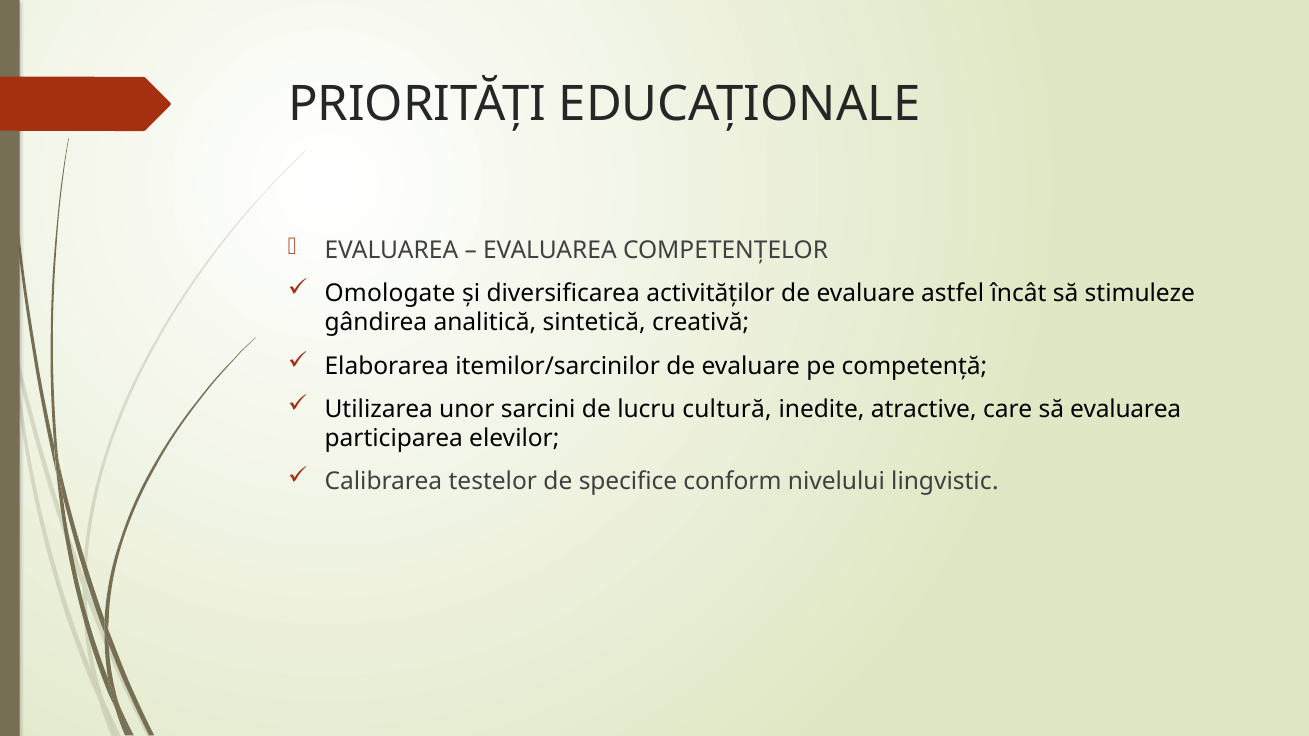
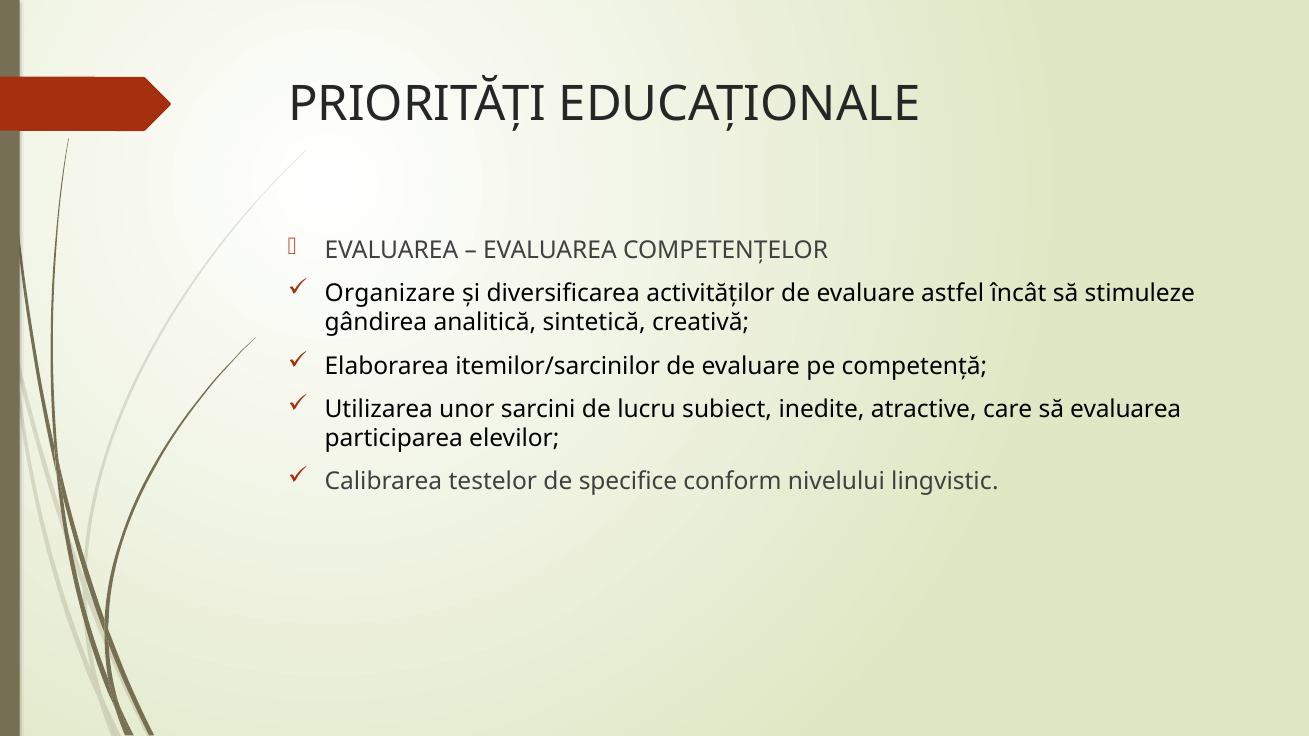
Omologate: Omologate -> Organizare (390, 294)
cultură: cultură -> subiect (727, 409)
